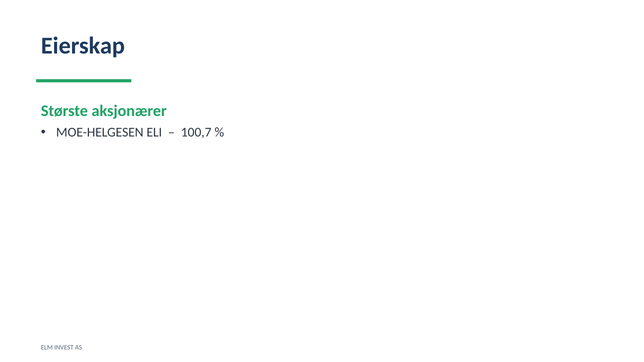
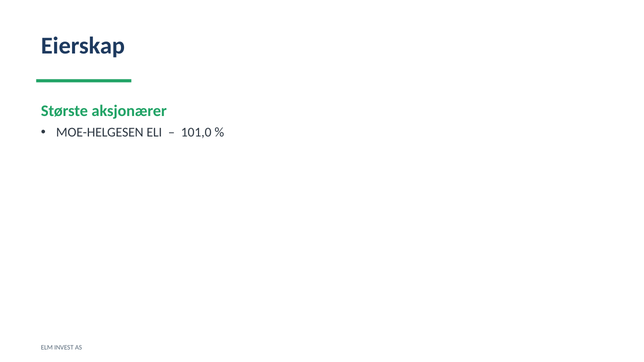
100,7: 100,7 -> 101,0 (196, 132)
